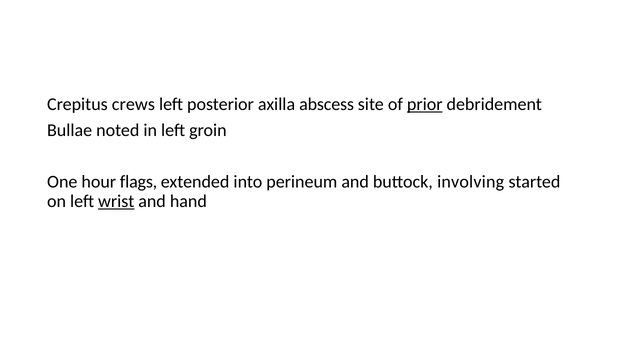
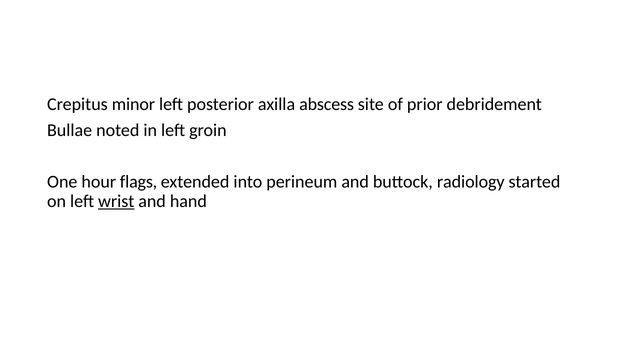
crews: crews -> minor (133, 104)
prior underline: present -> none (425, 104)
involving: involving -> radiology (471, 182)
